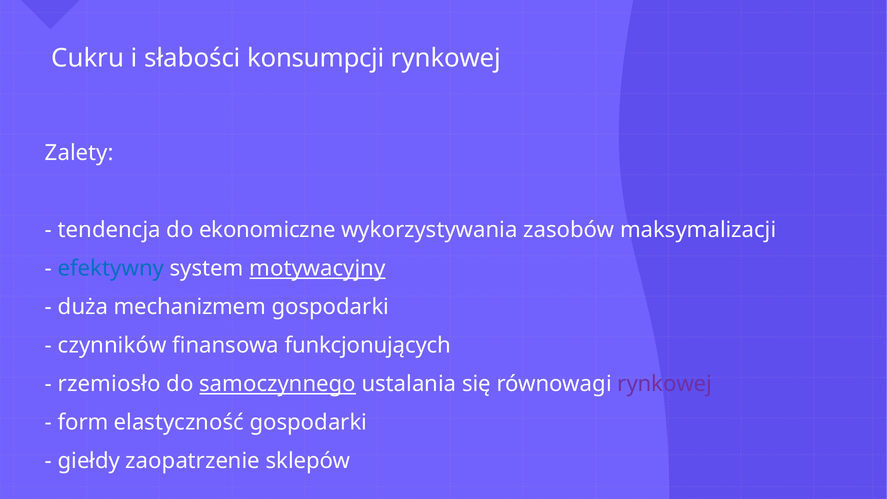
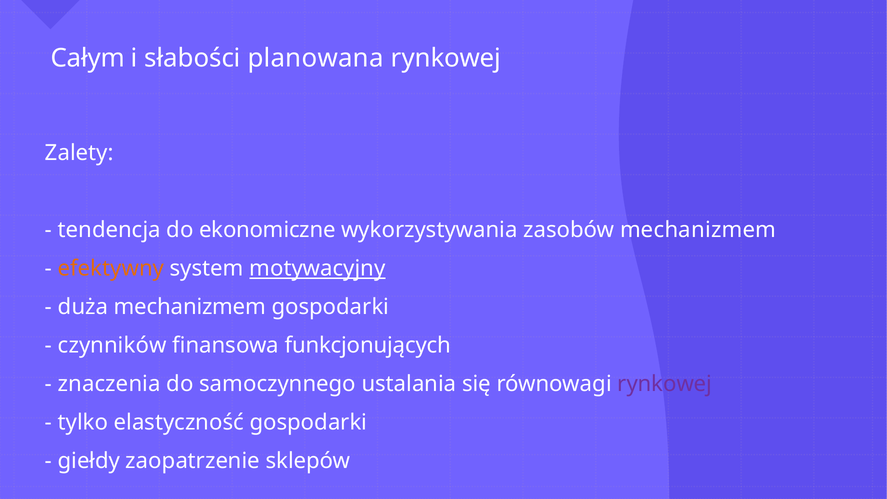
Cukru: Cukru -> Całym (88, 58)
konsumpcji: konsumpcji -> planowana (316, 58)
zasobów maksymalizacji: maksymalizacji -> mechanizmem (698, 230)
efektywny colour: blue -> orange (111, 269)
rzemiosło: rzemiosło -> znaczenia (109, 384)
samoczynnego underline: present -> none (278, 384)
form: form -> tylko (83, 423)
